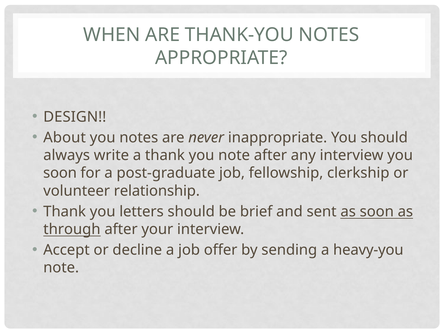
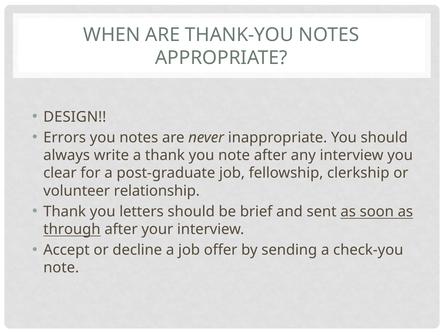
About: About -> Errors (65, 138)
soon: soon -> clear (60, 173)
heavy-you: heavy-you -> check-you (368, 250)
